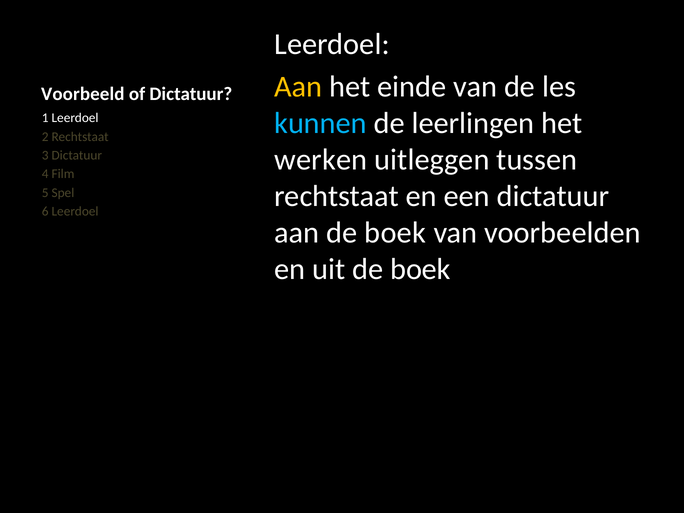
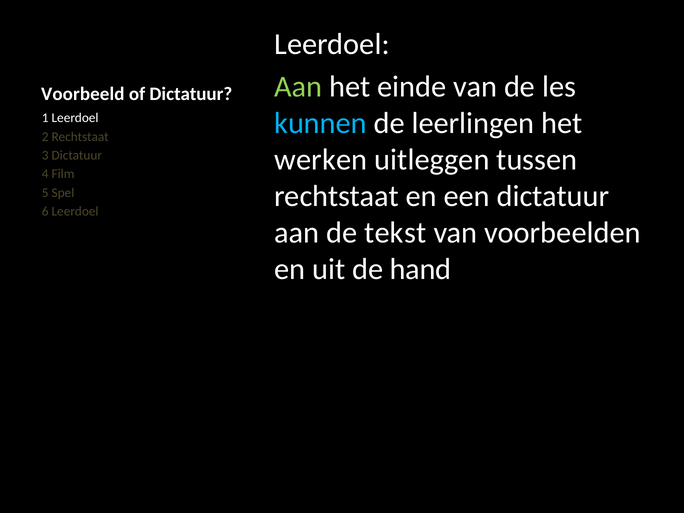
Aan colour: yellow -> light green (298, 87)
aan de boek: boek -> tekst (395, 233)
uit de boek: boek -> hand (420, 269)
